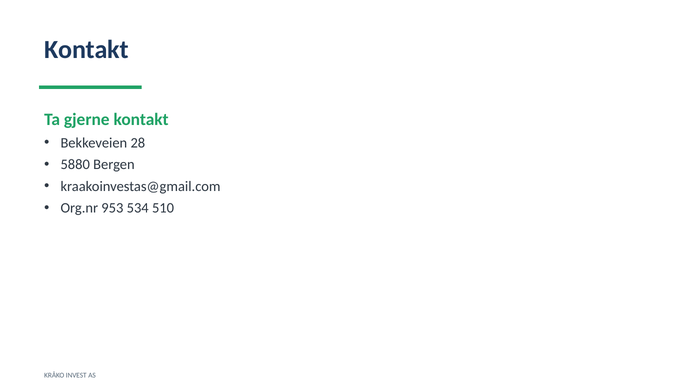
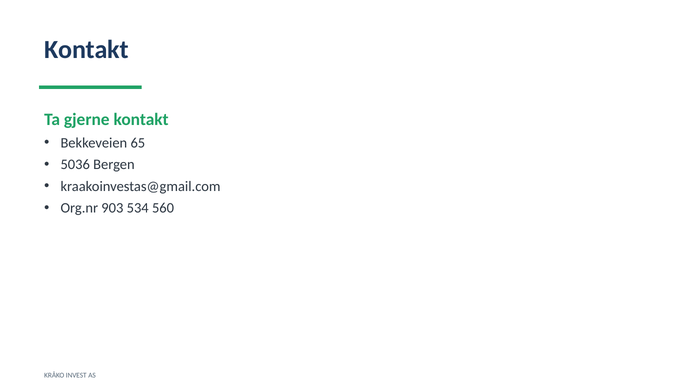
28: 28 -> 65 (138, 143)
5880: 5880 -> 5036 (75, 165)
953: 953 -> 903 (112, 208)
510: 510 -> 560 (163, 208)
